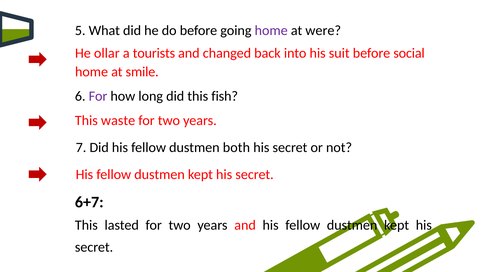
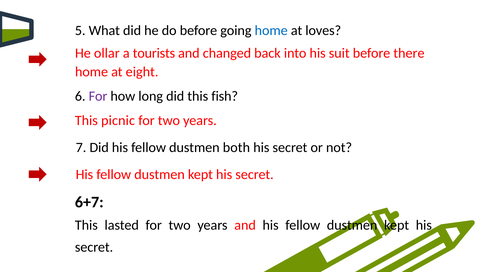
home colour: purple -> blue (271, 30)
were: were -> loves (323, 30)
social: social -> there (409, 53)
smile: smile -> eight (142, 72)
waste: waste -> picnic (118, 120)
